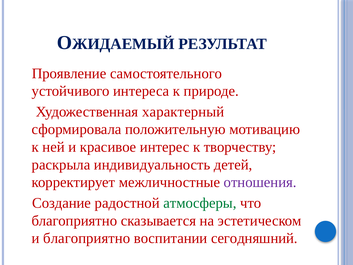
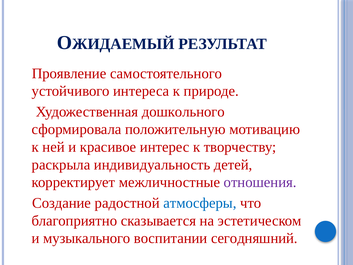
характерный: характерный -> дошкольного (183, 112)
атмосферы colour: green -> blue (200, 203)
и благоприятно: благоприятно -> музыкального (87, 238)
